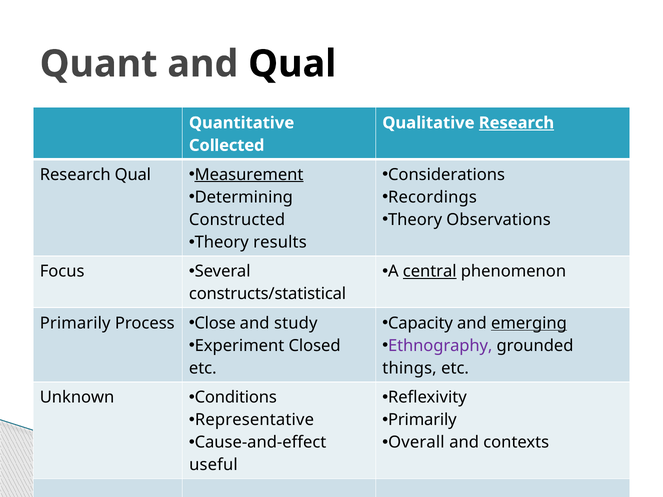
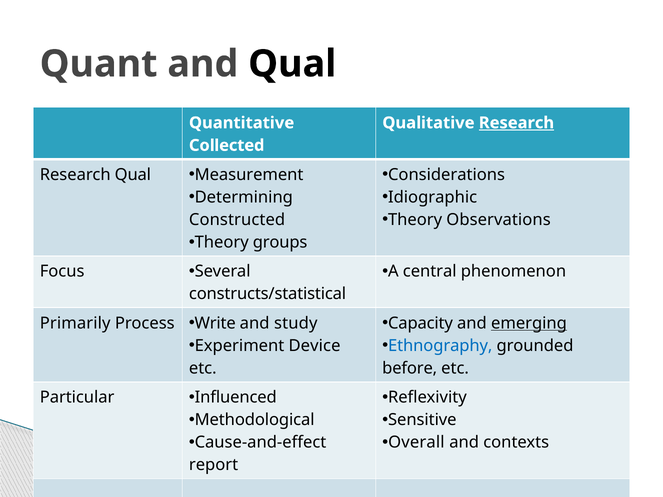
Measurement underline: present -> none (249, 175)
Recordings: Recordings -> Idiographic (433, 197)
results: results -> groups (280, 242)
central underline: present -> none (430, 272)
Close: Close -> Write (215, 323)
Closed: Closed -> Device (314, 346)
Ethnography colour: purple -> blue (440, 346)
things: things -> before (410, 368)
Unknown: Unknown -> Particular (77, 398)
Conditions: Conditions -> Influenced (236, 398)
Representative: Representative -> Methodological (255, 420)
Primarily: Primarily -> Sensitive (422, 420)
useful: useful -> report (214, 465)
